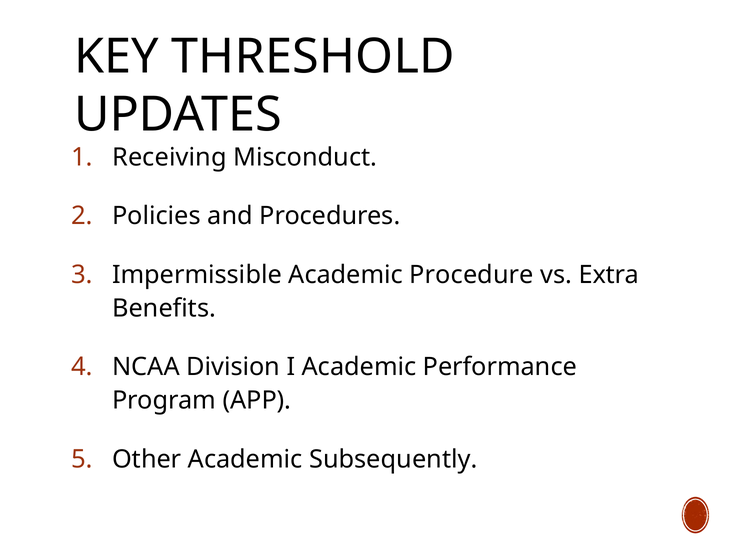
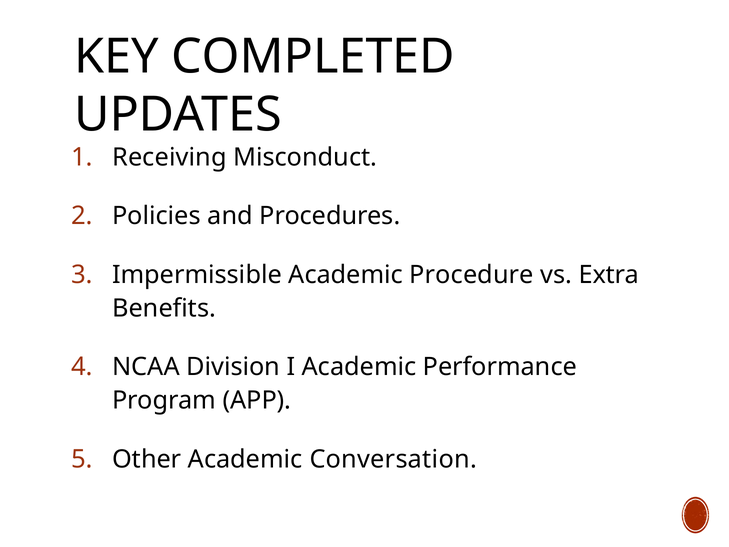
THRESHOLD: THRESHOLD -> COMPLETED (313, 57)
Subsequently: Subsequently -> Conversation (393, 459)
